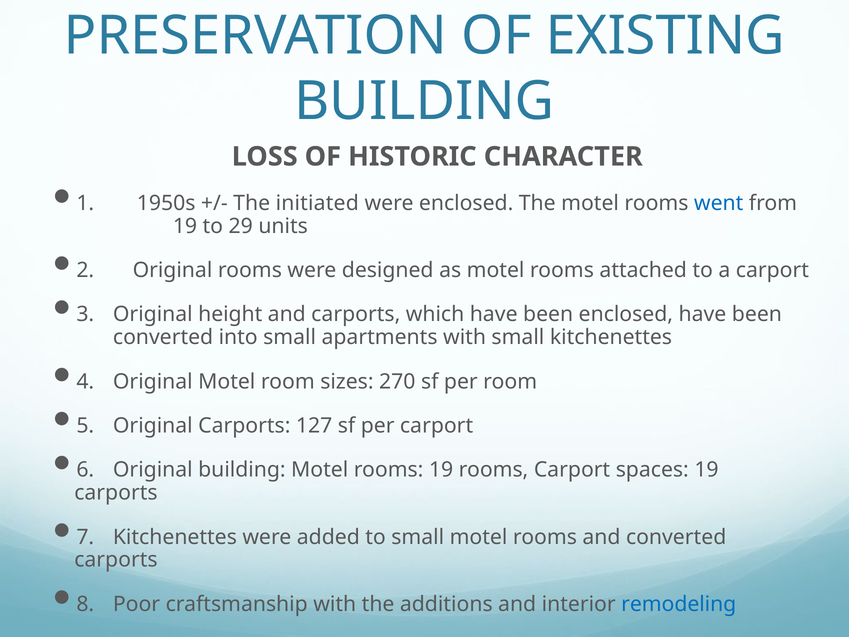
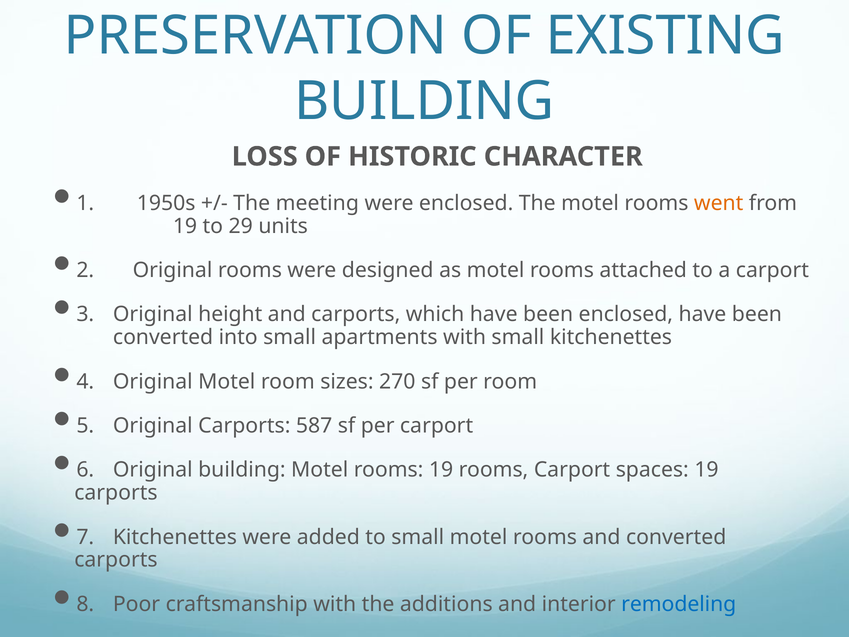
initiated: initiated -> meeting (317, 203)
went colour: blue -> orange (719, 203)
127: 127 -> 587 (314, 426)
